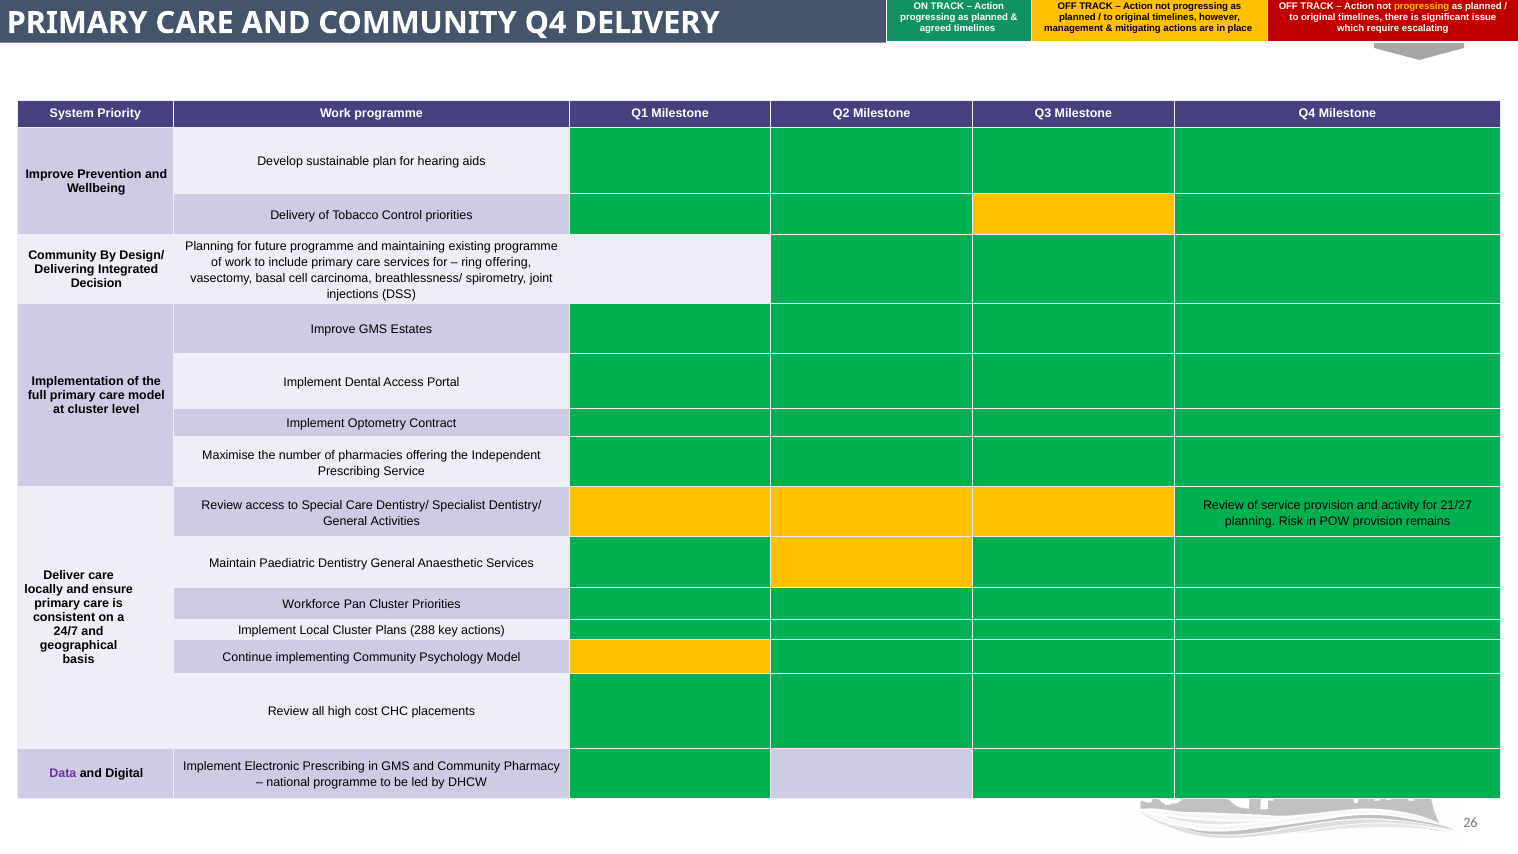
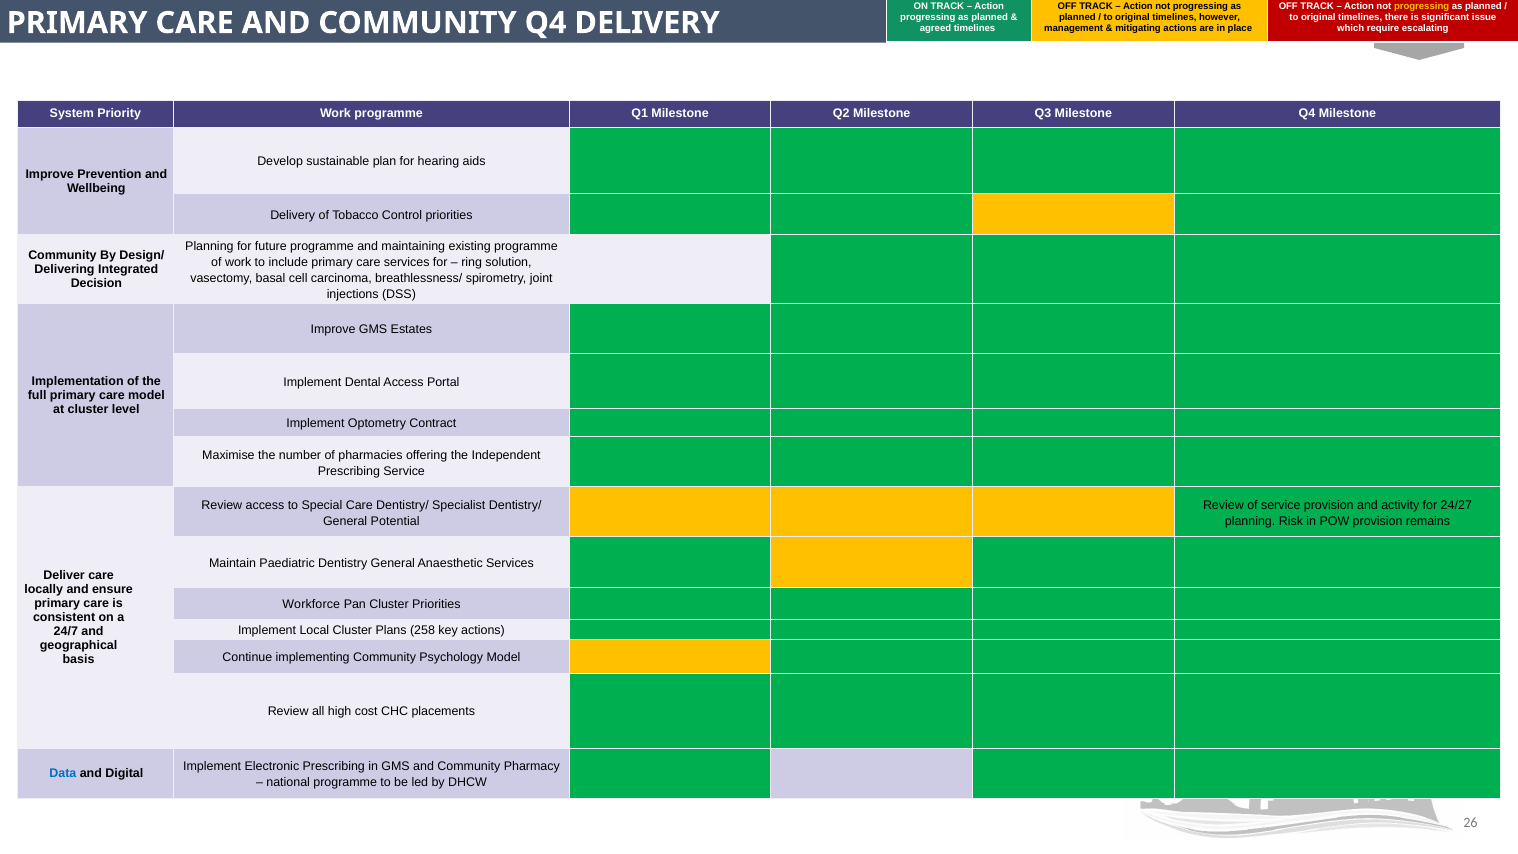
ring offering: offering -> solution (509, 262)
21/27: 21/27 -> 24/27 (1456, 505)
Activities: Activities -> Potential (395, 521)
288: 288 -> 258 (423, 631)
Data colour: purple -> blue (63, 773)
